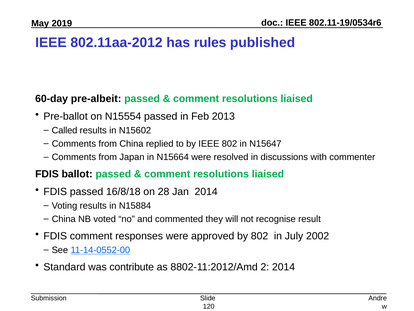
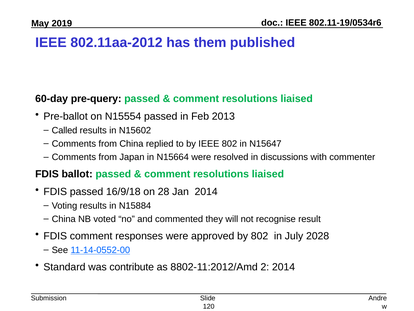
rules: rules -> them (210, 42)
pre-albeit: pre-albeit -> pre-query (96, 99)
16/8/18: 16/8/18 -> 16/9/18 (123, 192)
2002: 2002 -> 2028 (318, 236)
